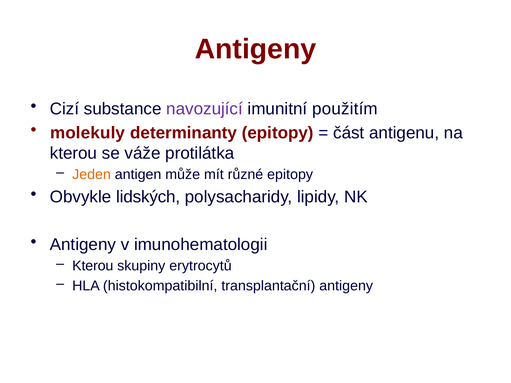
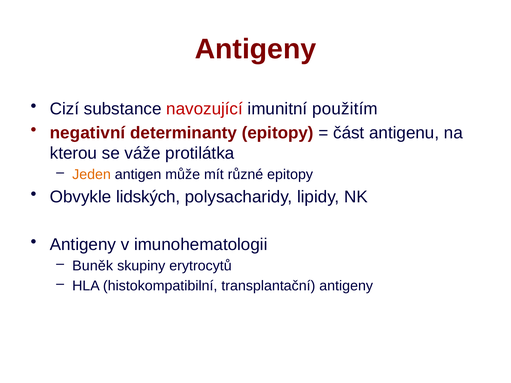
navozující colour: purple -> red (205, 109)
molekuly: molekuly -> negativní (88, 133)
Kterou: Kterou -> Buněk (93, 266)
